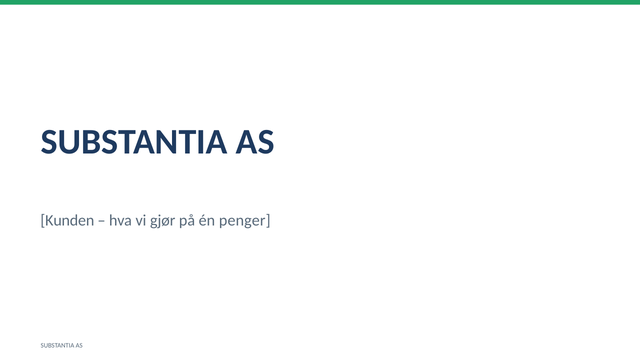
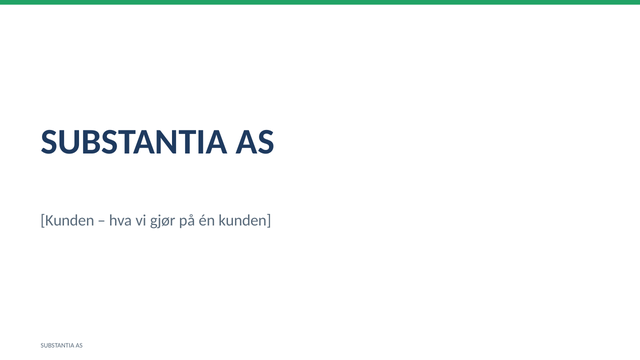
én penger: penger -> kunden (245, 220)
